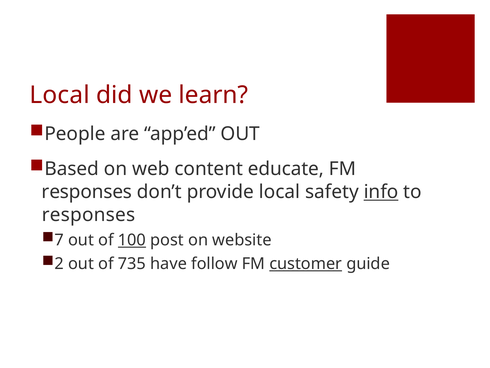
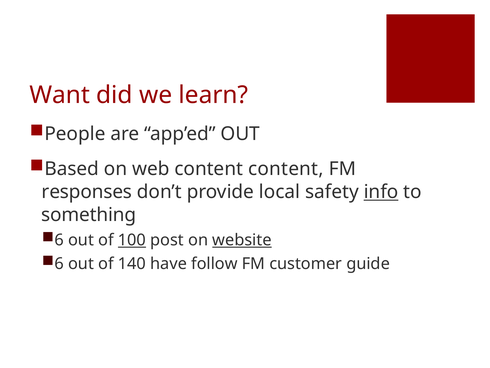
Local: Local -> Want (60, 95)
content educate: educate -> content (286, 169)
responses: responses -> something (89, 215)
7: 7 -> 6 (59, 240)
website underline: none -> present (242, 240)
2: 2 -> 6 (59, 263)
735: 735 -> 140 (132, 263)
customer underline: present -> none (306, 263)
